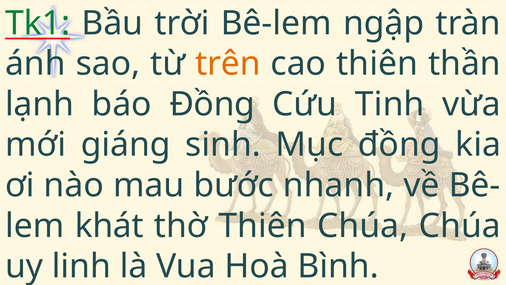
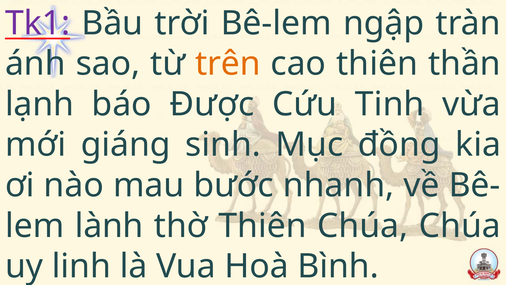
Tk1 colour: green -> purple (38, 23)
báo Đồng: Đồng -> Được (212, 104)
khát: khát -> lành (109, 226)
